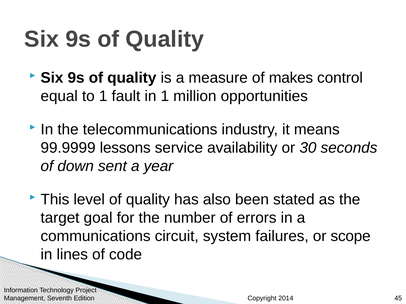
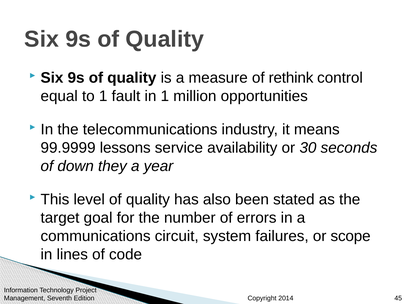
makes: makes -> rethink (291, 78)
sent: sent -> they (112, 166)
